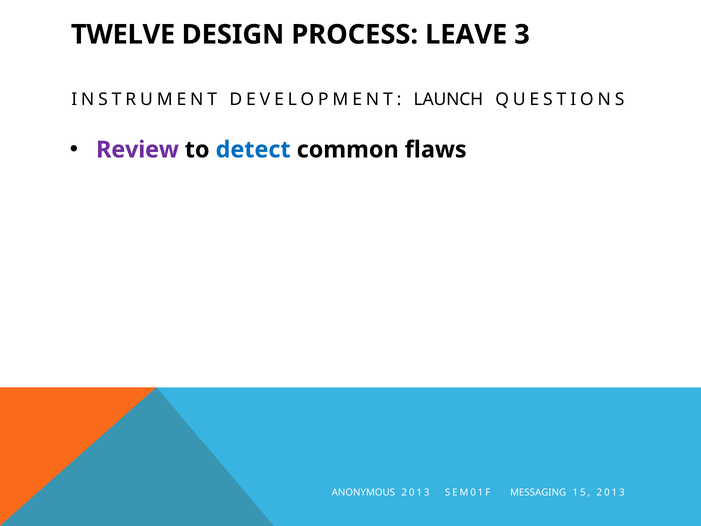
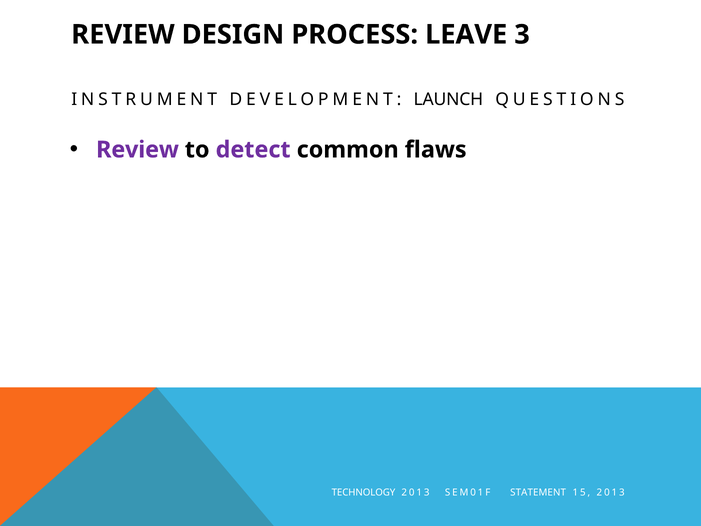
TWELVE: TWELVE -> REVIEW (123, 35)
detect colour: blue -> purple (253, 150)
ANONYMOUS: ANONYMOUS -> TECHNOLOGY (363, 492)
MESSAGING: MESSAGING -> STATEMENT (538, 492)
